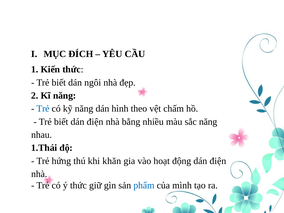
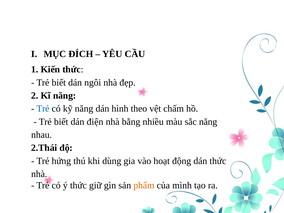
1.Thái: 1.Thái -> 2.Thái (44, 148)
khăn: khăn -> dùng (112, 161)
động dán điện: điện -> thức (218, 161)
phẩm colour: blue -> orange (144, 185)
